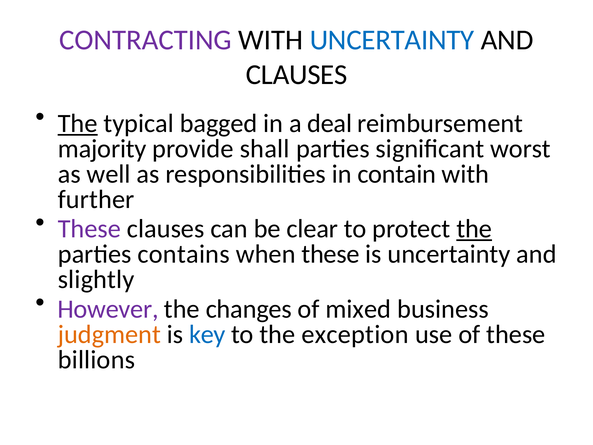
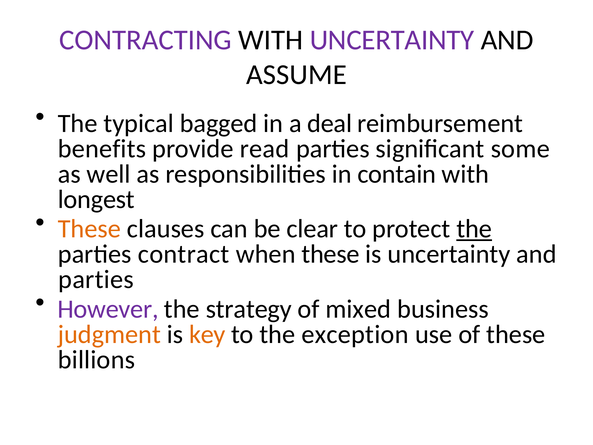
UNCERTAINTY colour: blue -> purple (392, 40)
CLAUSES: CLAUSES -> ASSUME (296, 75)
The underline: present -> none (78, 123)
majority: majority -> benefits (102, 149)
shall: shall -> read (265, 149)
worst: worst -> some (520, 149)
further: further -> longest (96, 199)
These colour: purple -> orange (89, 229)
contains: contains -> contract (184, 254)
slightly: slightly -> parties (96, 279)
changes: changes -> strategy (249, 309)
key colour: blue -> orange (207, 334)
